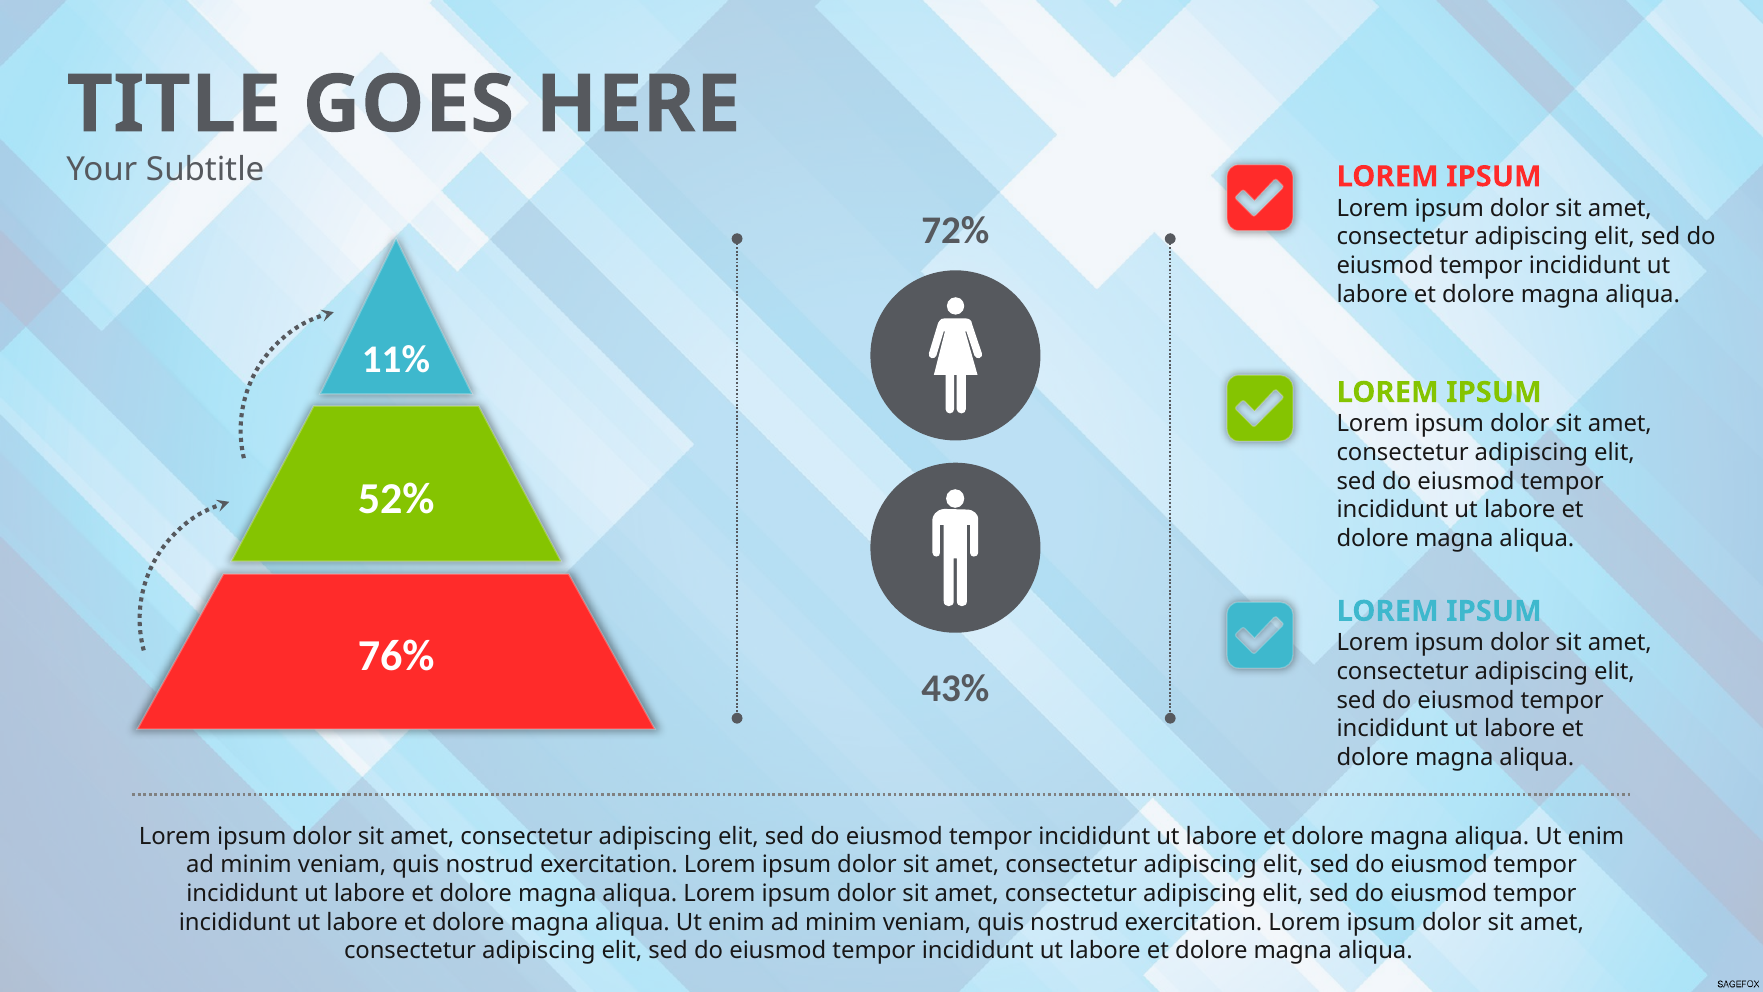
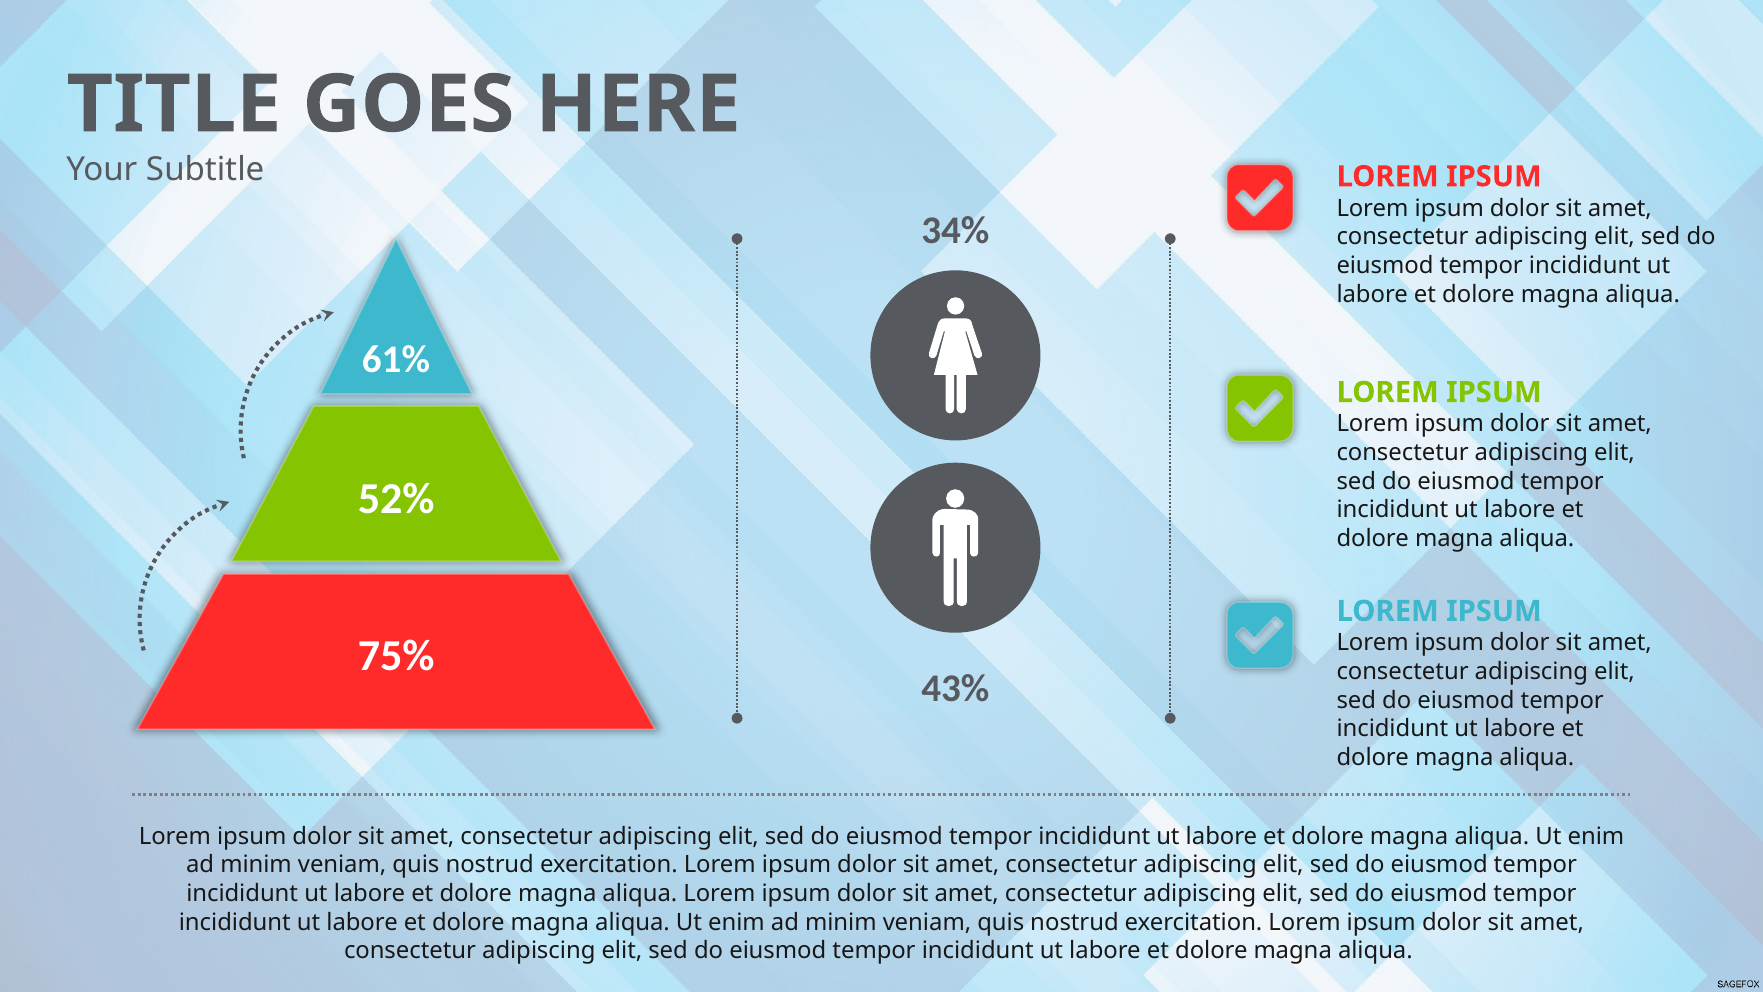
72%: 72% -> 34% (955, 230)
11%: 11% -> 61% (396, 359)
76%: 76% -> 75% (396, 655)
